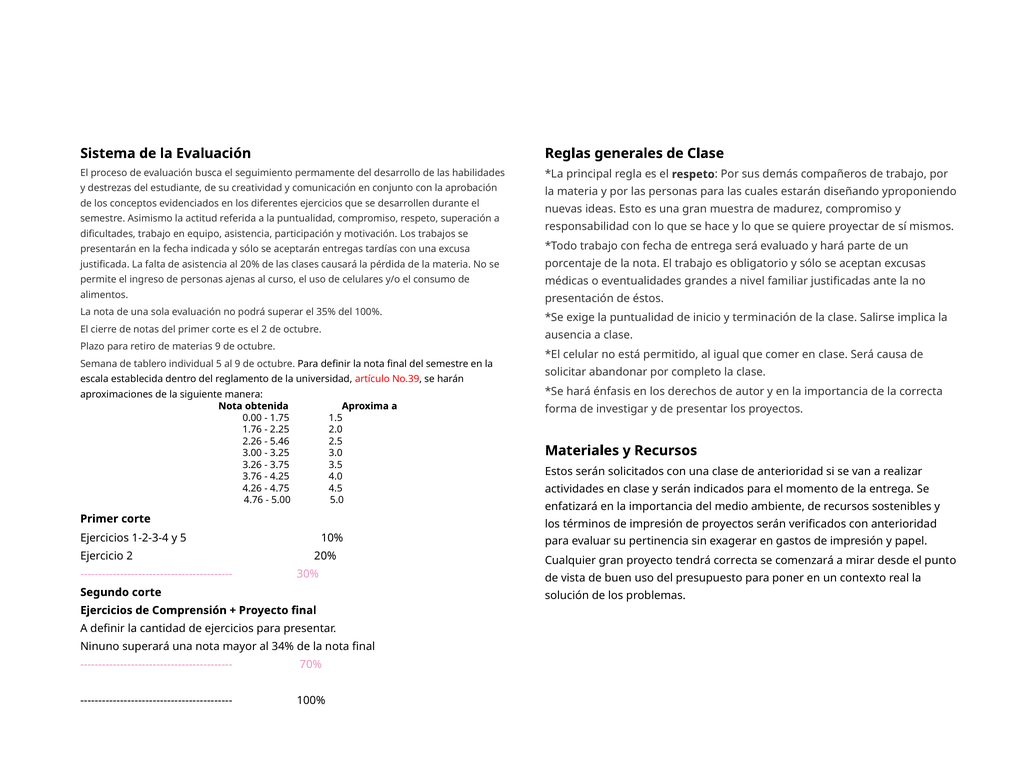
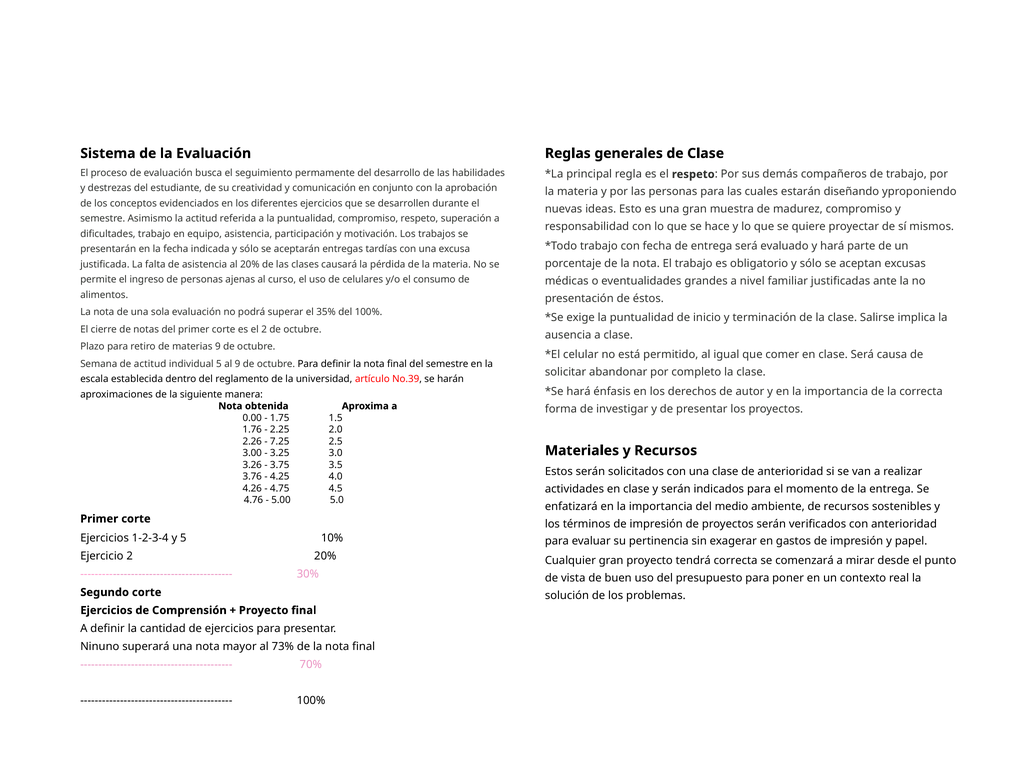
de tablero: tablero -> actitud (150, 364)
5.46: 5.46 -> 7.25 (280, 442)
34%: 34% -> 73% (283, 647)
